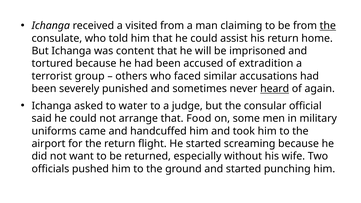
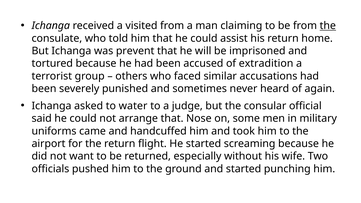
content: content -> prevent (135, 51)
heard underline: present -> none (275, 89)
Food: Food -> Nose (199, 118)
